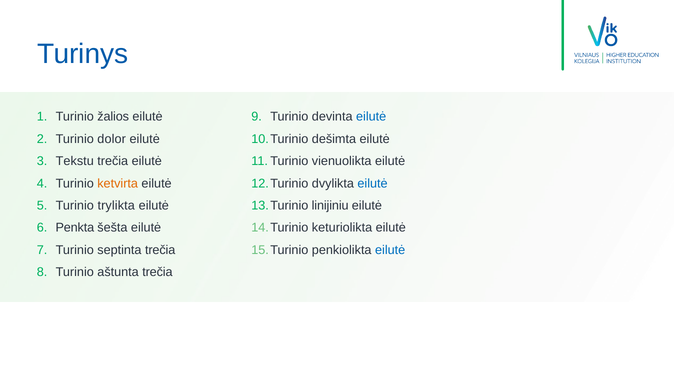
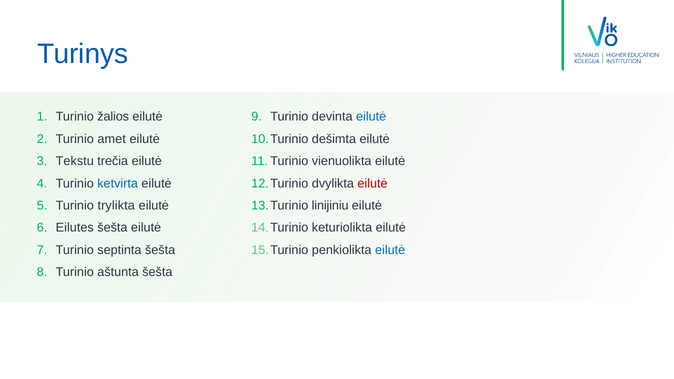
dolor: dolor -> amet (112, 139)
ketvirta colour: orange -> blue (118, 183)
eilutė colour: blue -> red (373, 183)
Penkta: Penkta -> Eilutes (75, 228)
septinta trečia: trečia -> šešta (160, 250)
aštunta trečia: trečia -> šešta (157, 272)
